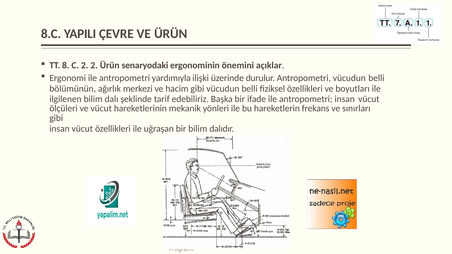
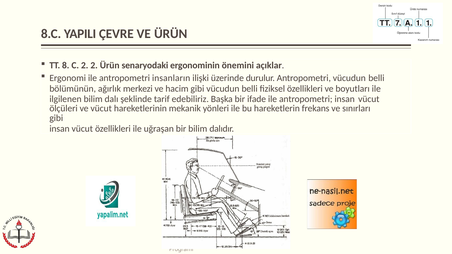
yardımıyla: yardımıyla -> insanların (171, 78)
